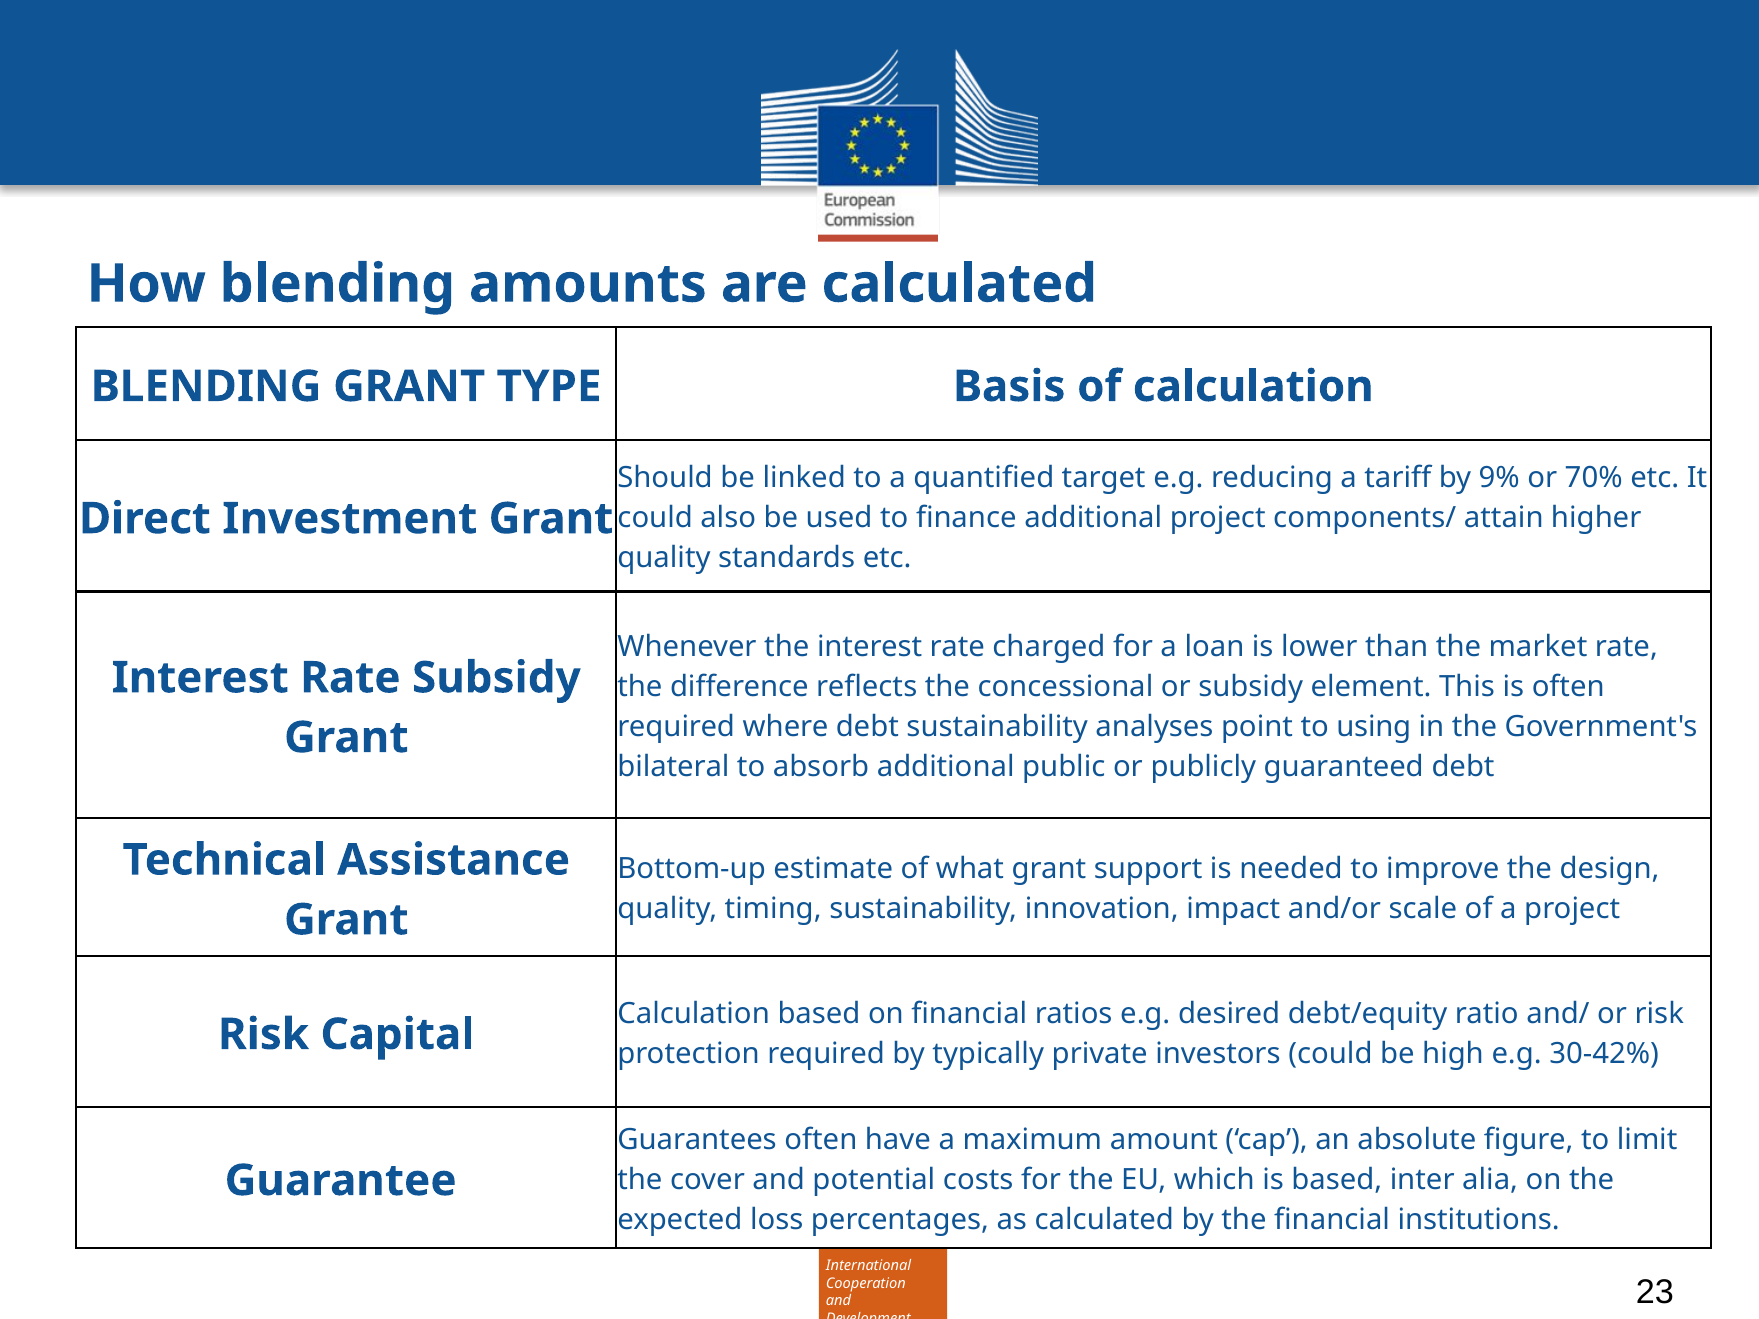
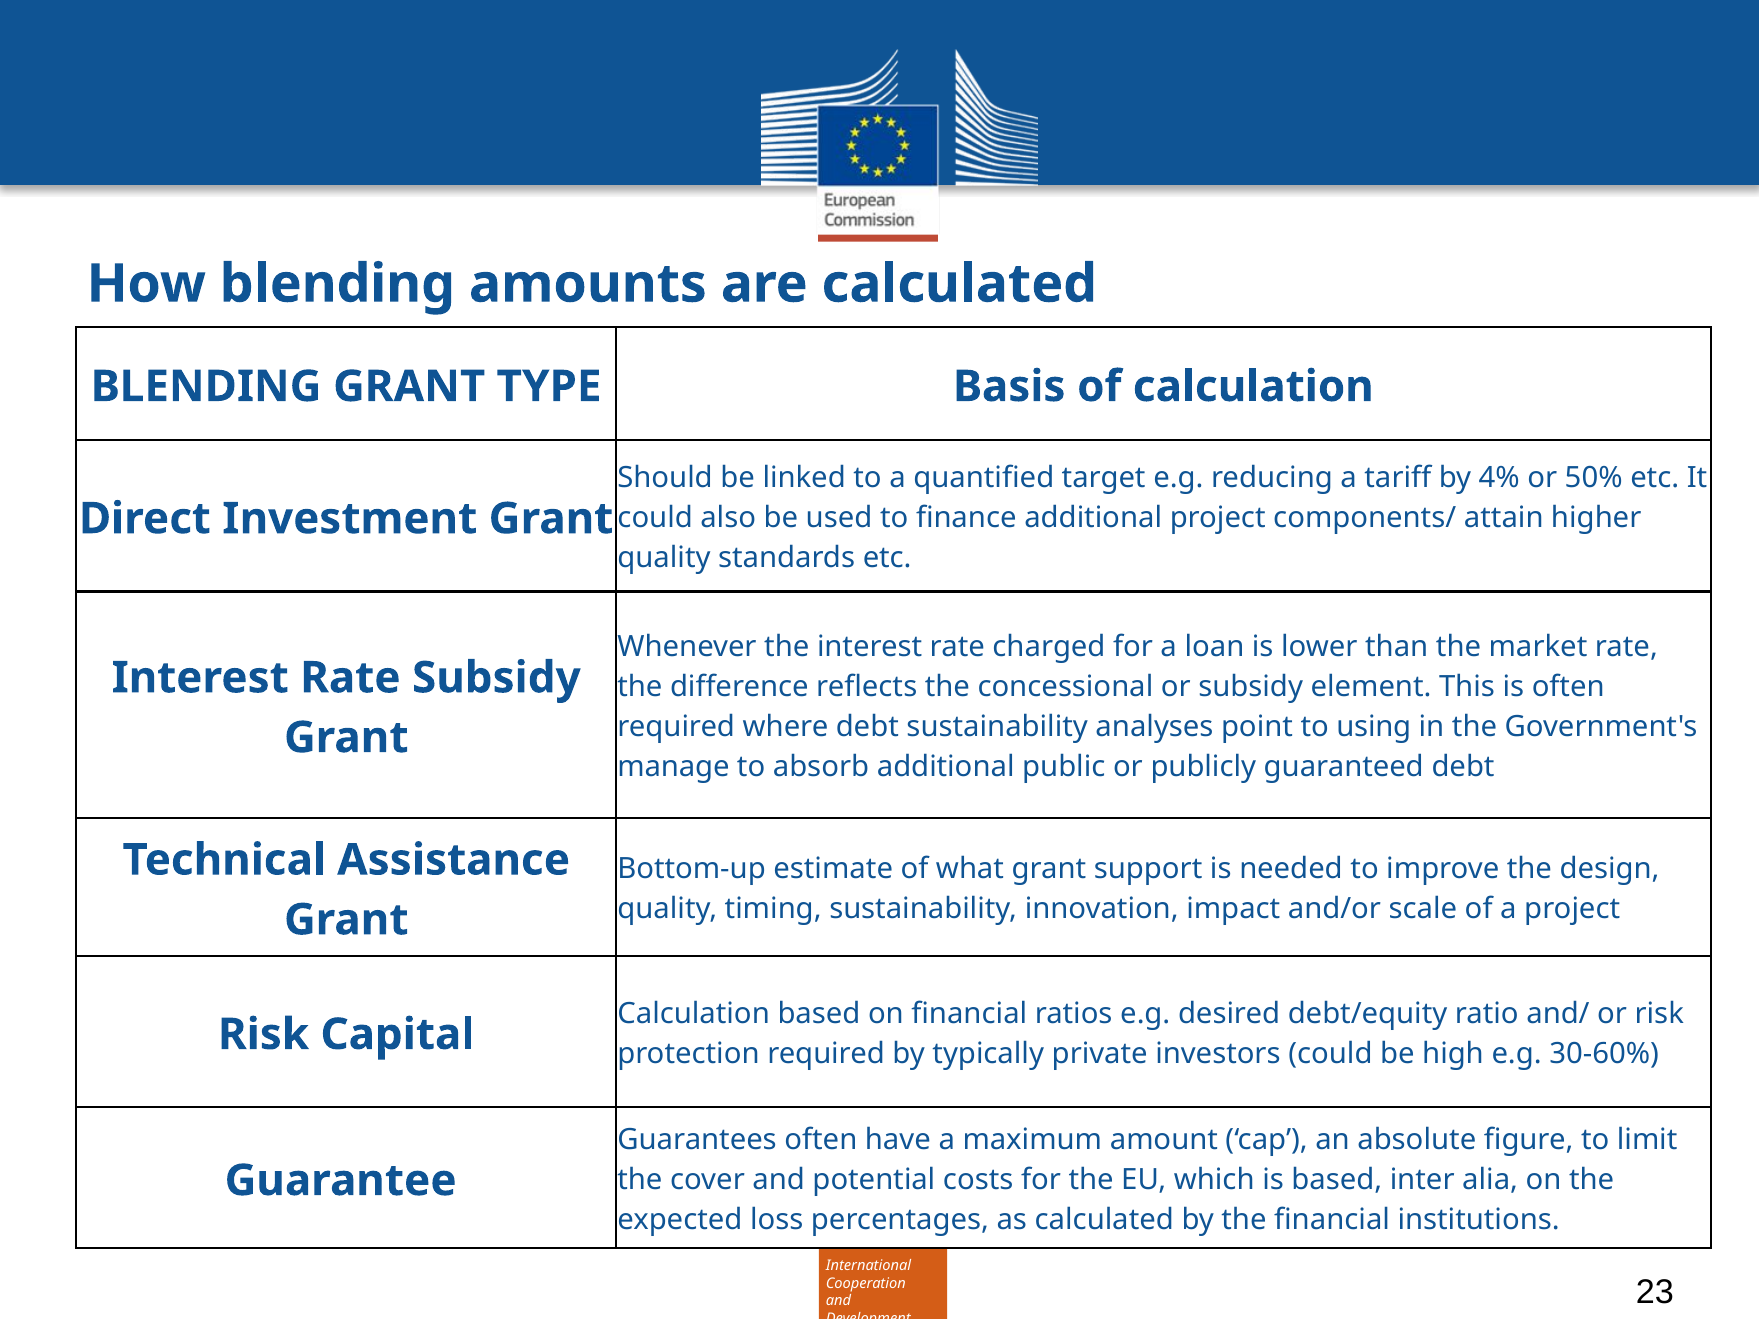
9%: 9% -> 4% (1499, 478)
70%: 70% -> 50% (1594, 478)
bilateral: bilateral -> manage (673, 767)
30-42%: 30-42% -> 30-60% (1604, 1054)
